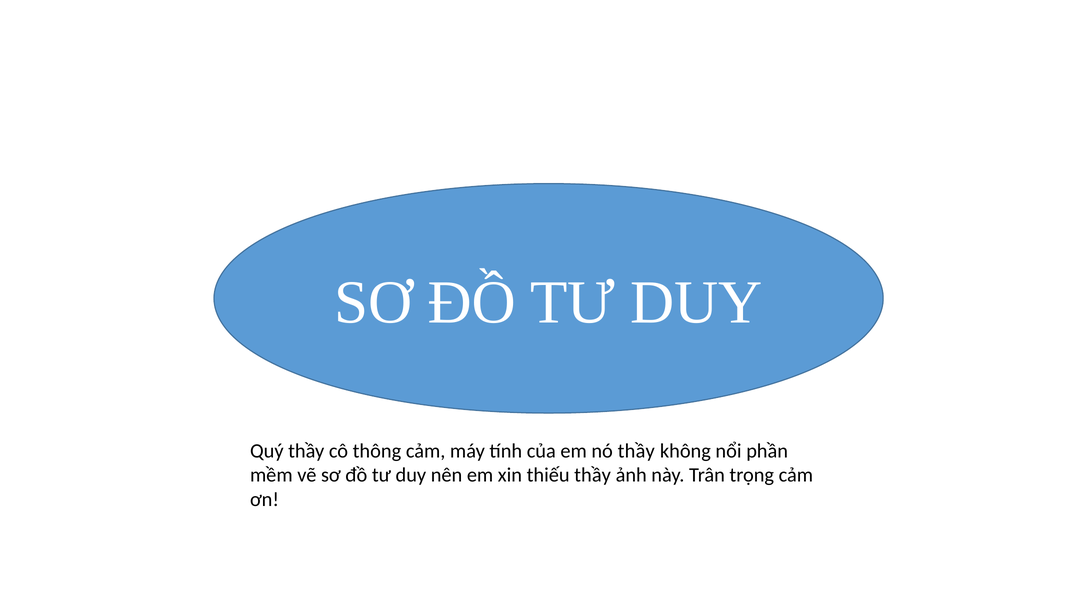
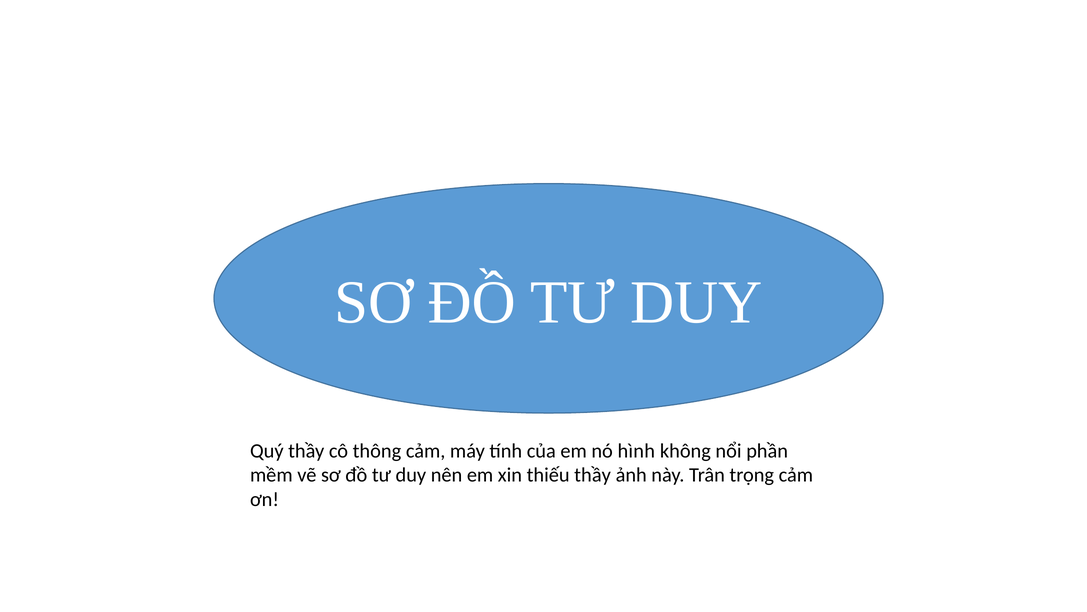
nó thầy: thầy -> hình (636, 450)
